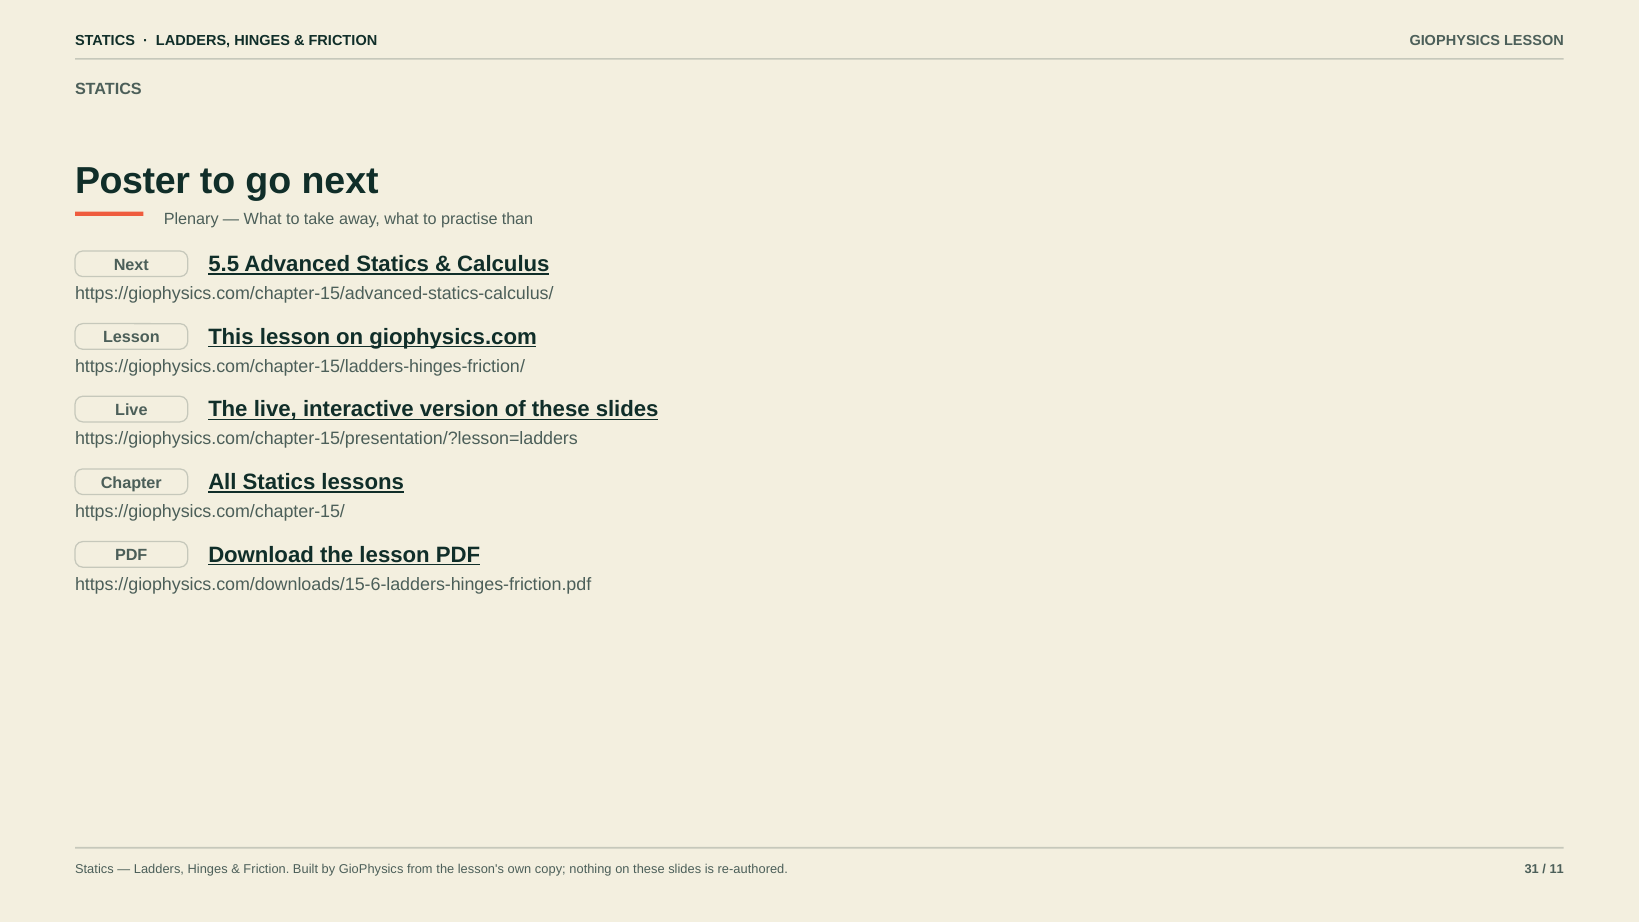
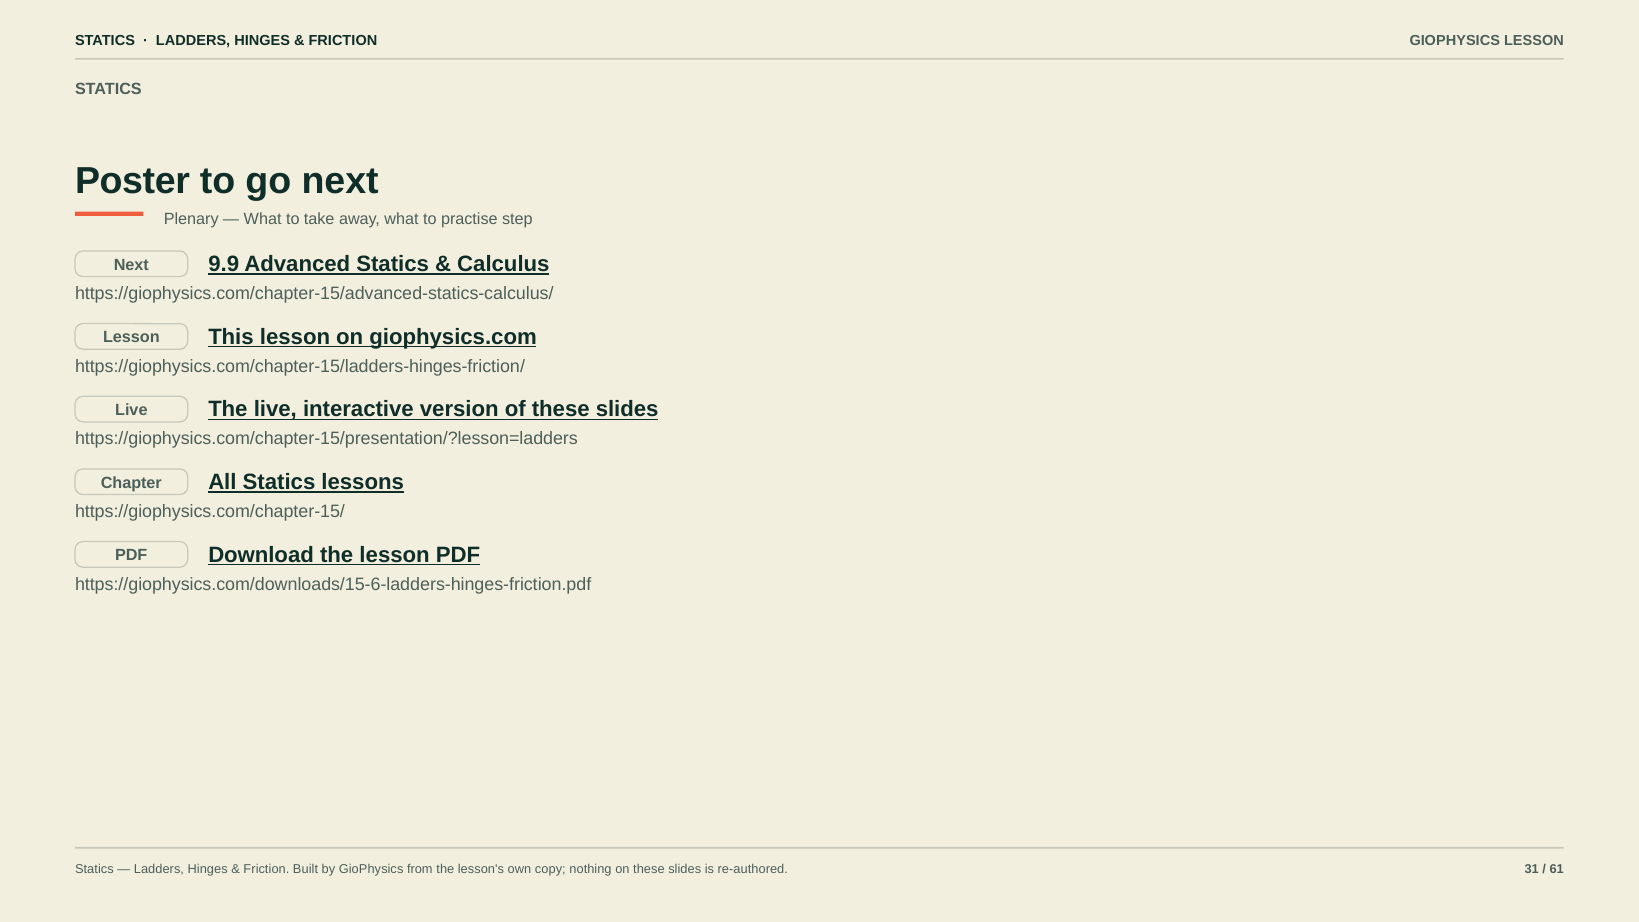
than: than -> step (517, 219)
5.5: 5.5 -> 9.9 (224, 264)
11: 11 -> 61 (1557, 869)
